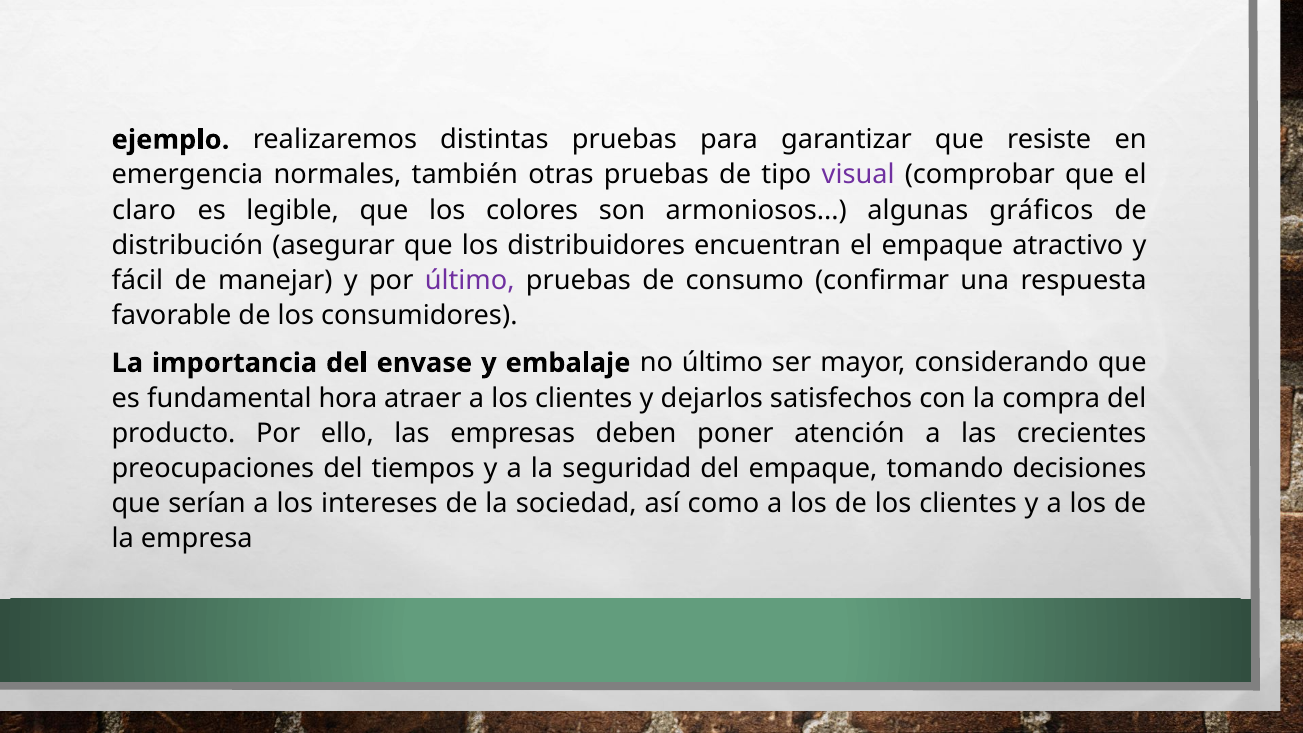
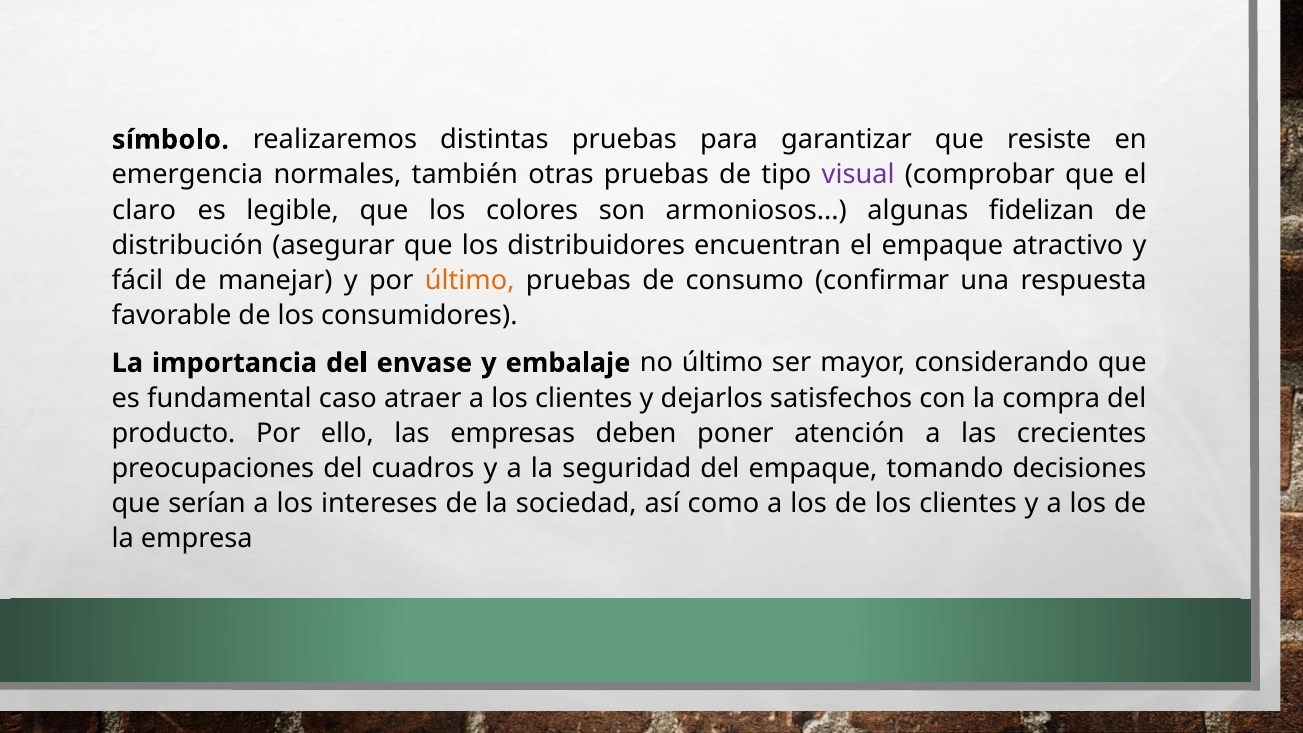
ejemplo: ejemplo -> símbolo (170, 140)
gráficos: gráficos -> fidelizan (1042, 210)
último colour: purple -> orange (470, 280)
hora: hora -> caso (348, 398)
tiempos: tiempos -> cuadros (423, 468)
